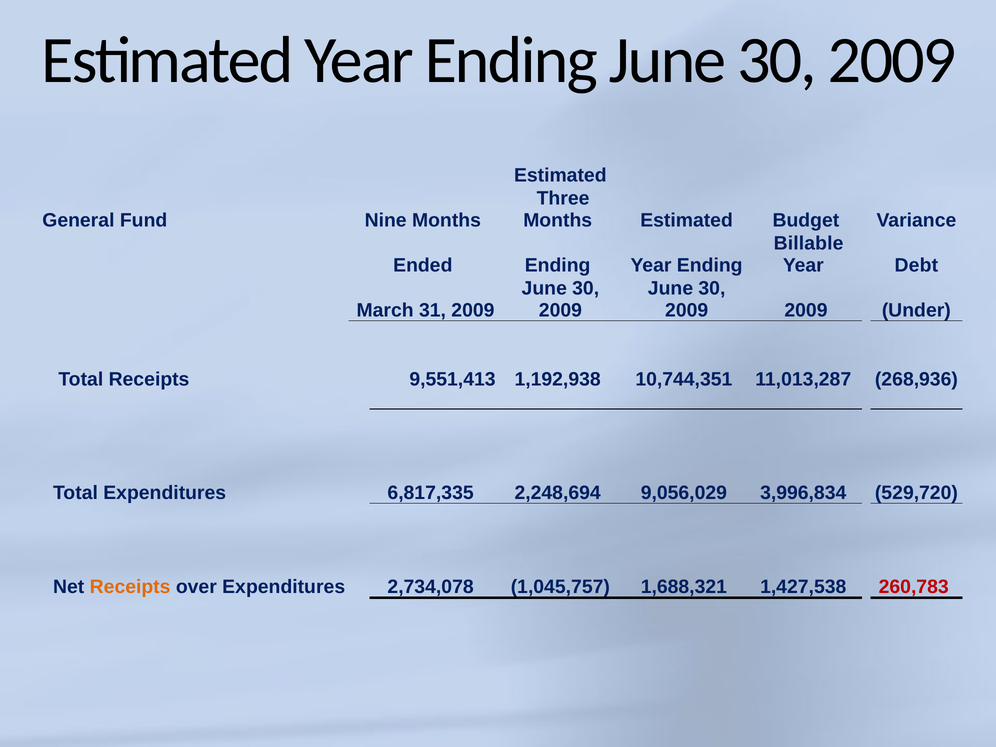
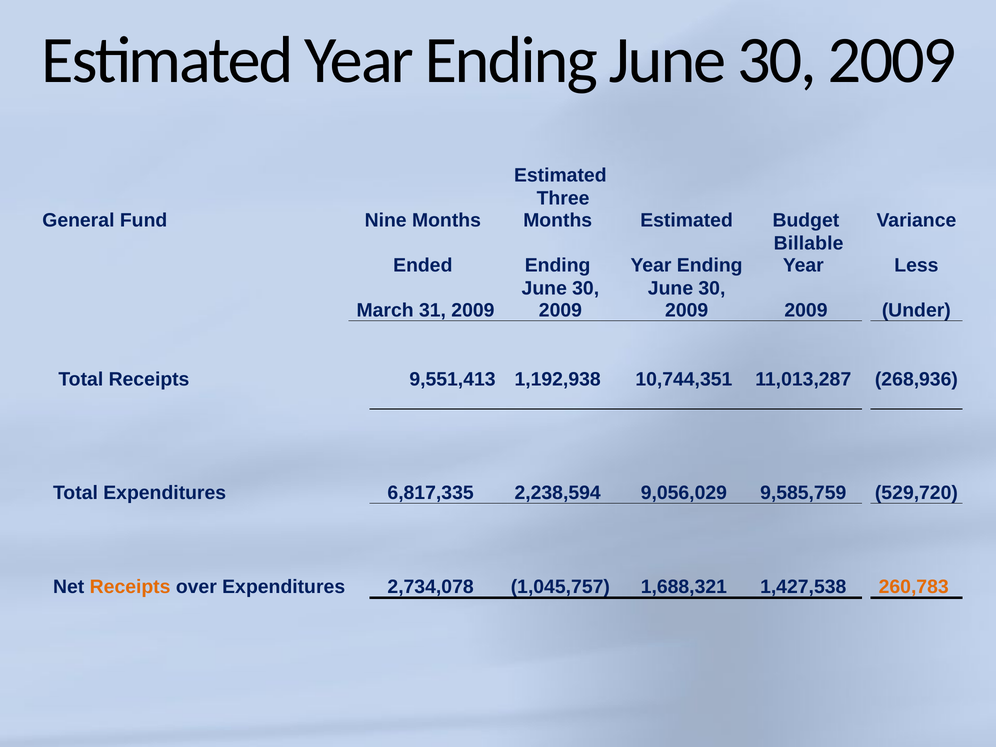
Debt: Debt -> Less (916, 265)
2,248,694: 2,248,694 -> 2,238,594 (558, 493)
3,996,834: 3,996,834 -> 9,585,759 (803, 493)
260,783 colour: red -> orange (914, 587)
